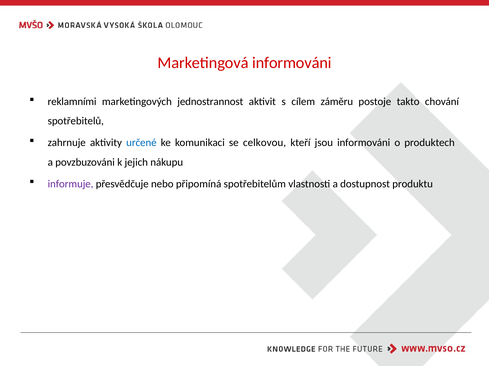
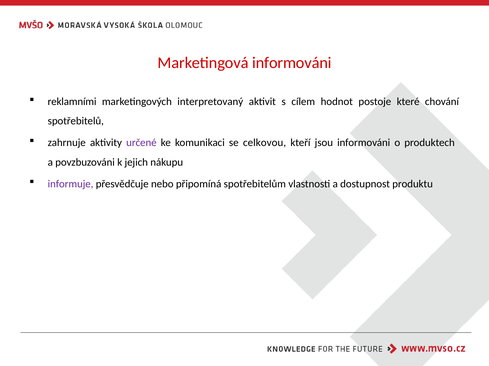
jednostrannost: jednostrannost -> interpretovaný (210, 102)
záměru: záměru -> hodnot (337, 102)
takto: takto -> které (408, 102)
určené colour: blue -> purple (141, 143)
